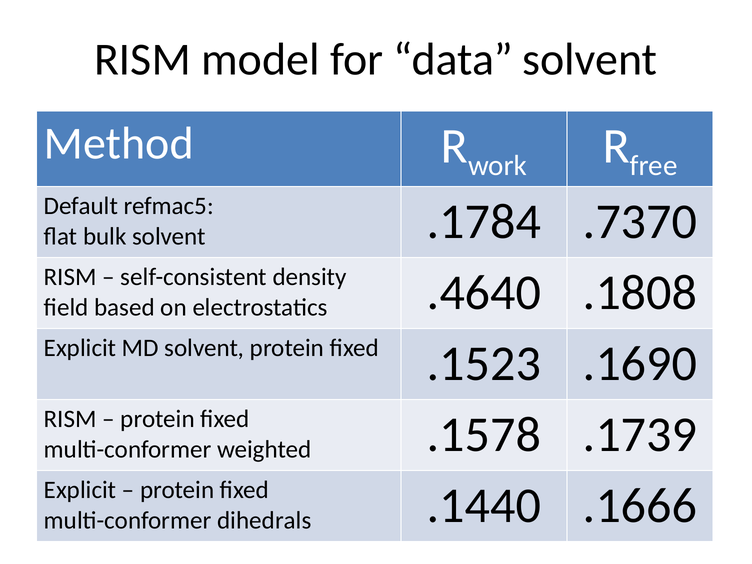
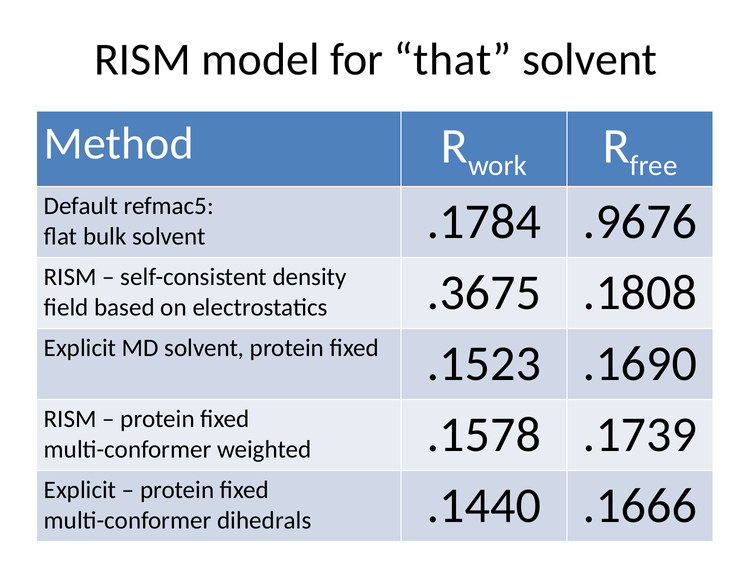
data: data -> that (452, 60)
.7370: .7370 -> .9676 (640, 222)
.4640: .4640 -> .3675 (484, 293)
